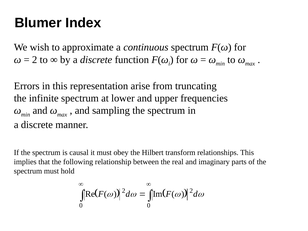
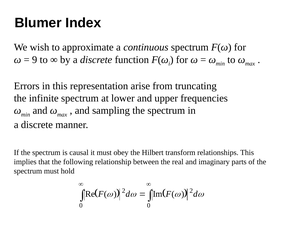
2: 2 -> 9 (35, 60)
